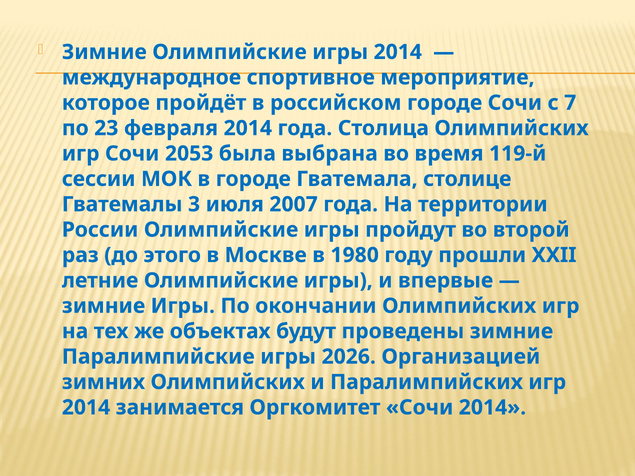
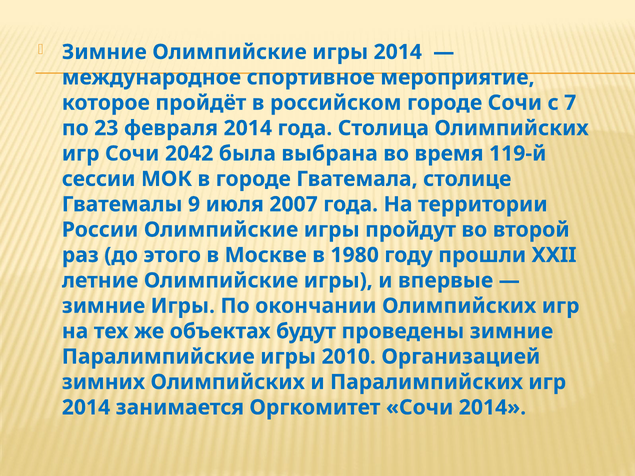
2053: 2053 -> 2042 (189, 154)
3: 3 -> 9 (194, 204)
2026: 2026 -> 2010 (349, 357)
